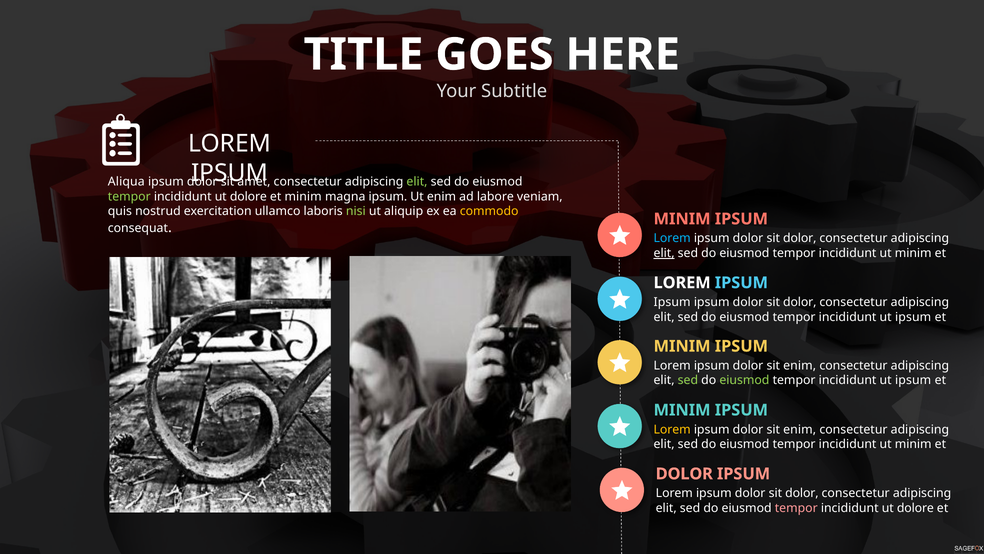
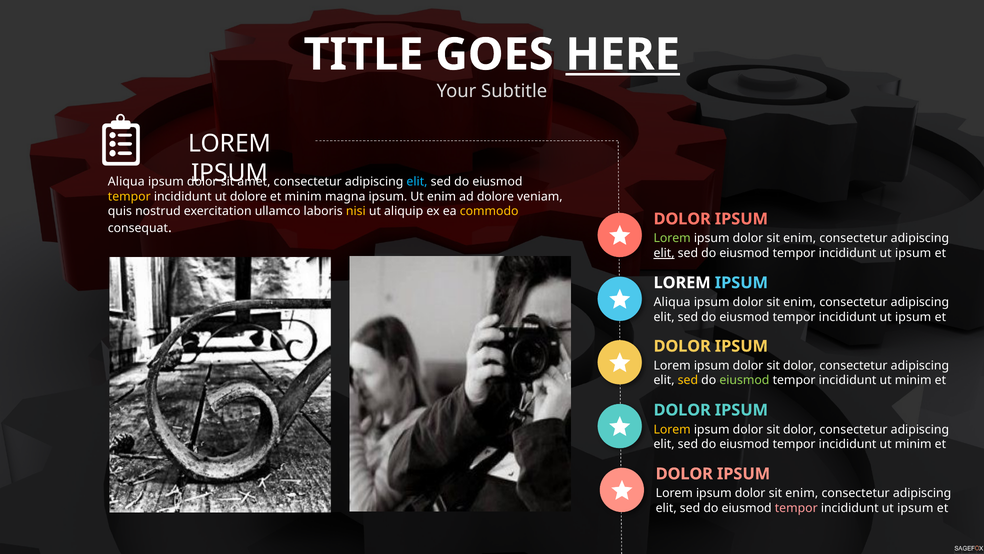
HERE underline: none -> present (623, 55)
elit colour: light green -> light blue (417, 182)
tempor colour: light green -> yellow (129, 196)
ad labore: labore -> dolore (495, 196)
nisi colour: light green -> yellow (356, 211)
MINIM: MINIM -> DOLOR (682, 219)
Lorem colour: light blue -> light green (672, 238)
dolor: dolor -> enim (800, 238)
minim: minim -> ipsum (913, 253)
Ipsum: Ipsum -> Aliqua (672, 302)
dolor: dolor -> enim (800, 302)
MINIM: MINIM -> DOLOR (682, 346)
enim: enim -> dolor (800, 365)
sed colour: light green -> yellow (688, 380)
ipsum: ipsum -> minim (913, 380)
MINIM: MINIM -> DOLOR (682, 410)
enim: enim -> dolor (800, 429)
dolor: dolor -> enim (802, 493)
dolore: dolore -> ipsum (915, 508)
